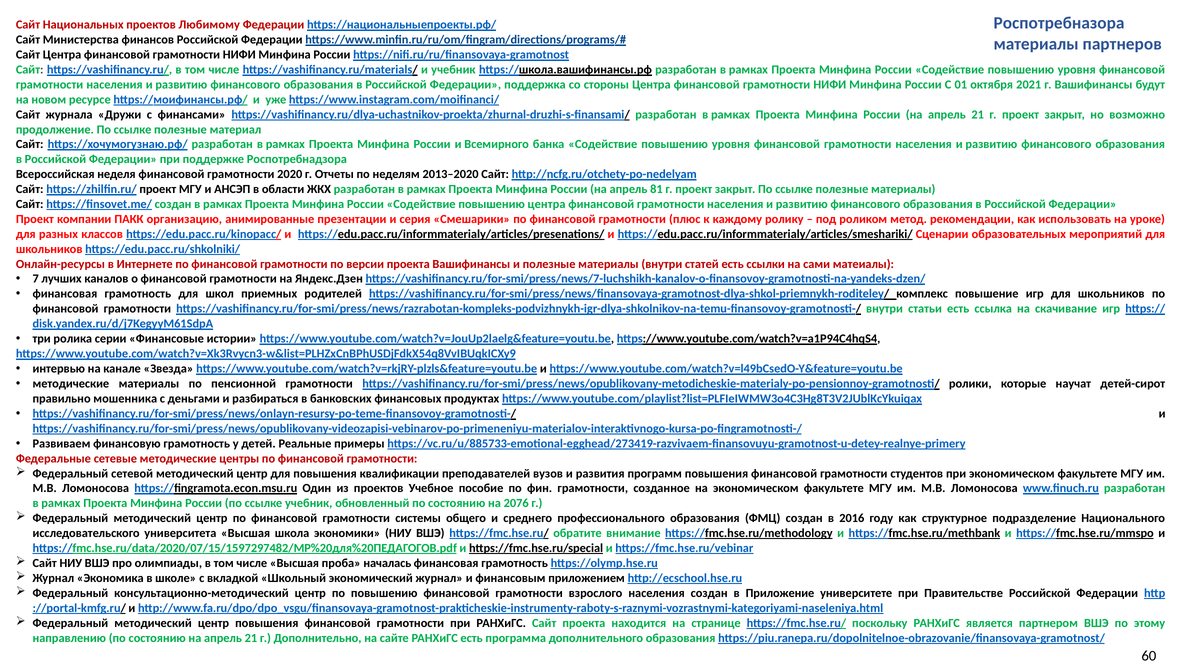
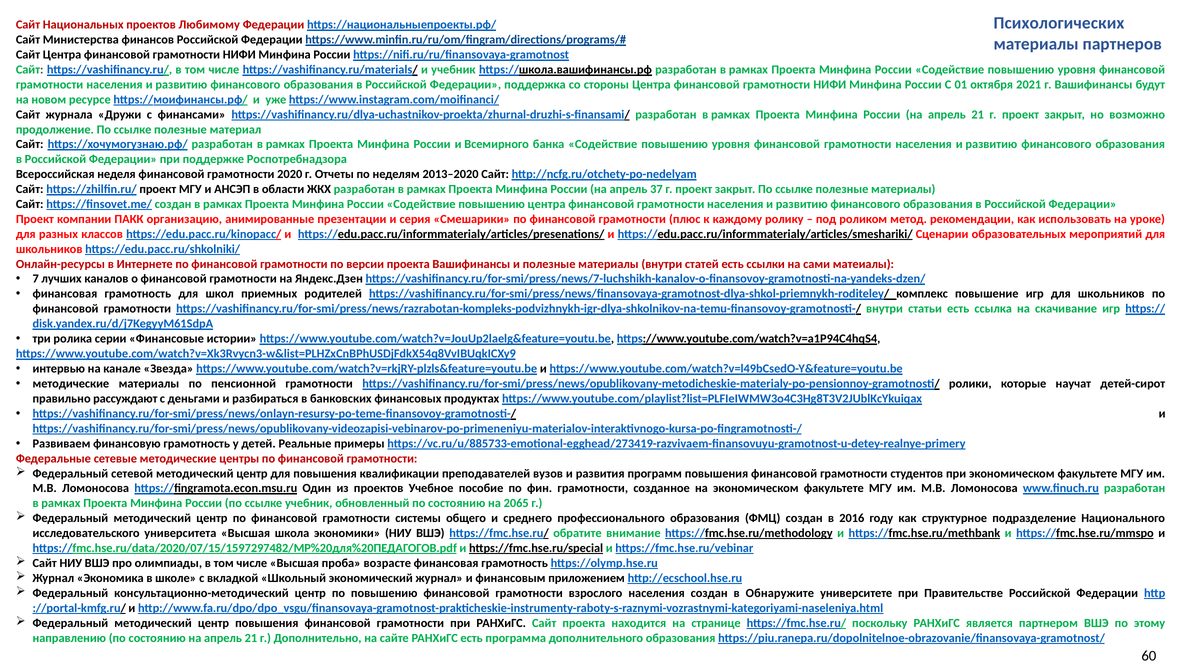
Роспотребназора: Роспотребназора -> Психологических (1059, 23)
81: 81 -> 37 (656, 189)
мошенника: мошенника -> рассуждают (125, 399)
2076: 2076 -> 2065 (516, 503)
началась: началась -> возрасте (387, 563)
Приложение: Приложение -> Обнаружите (780, 593)
